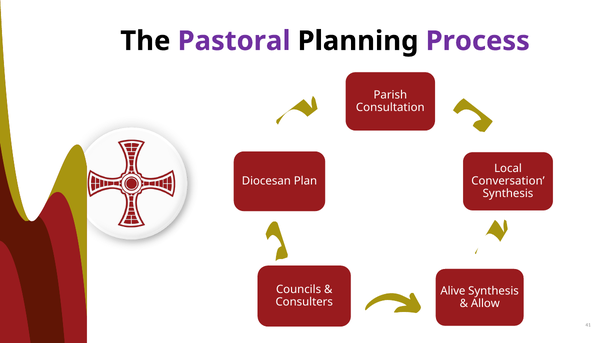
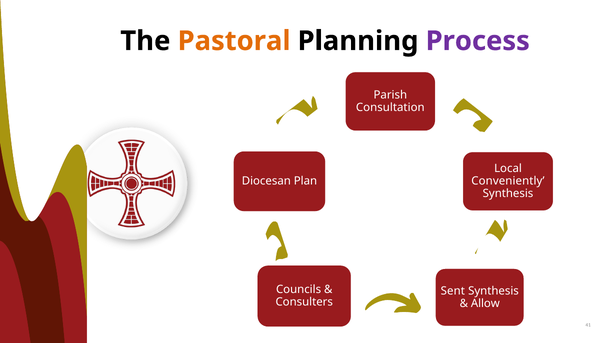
Pastoral colour: purple -> orange (234, 41)
Conversation: Conversation -> Conveniently (508, 181)
Alive: Alive -> Sent (453, 291)
